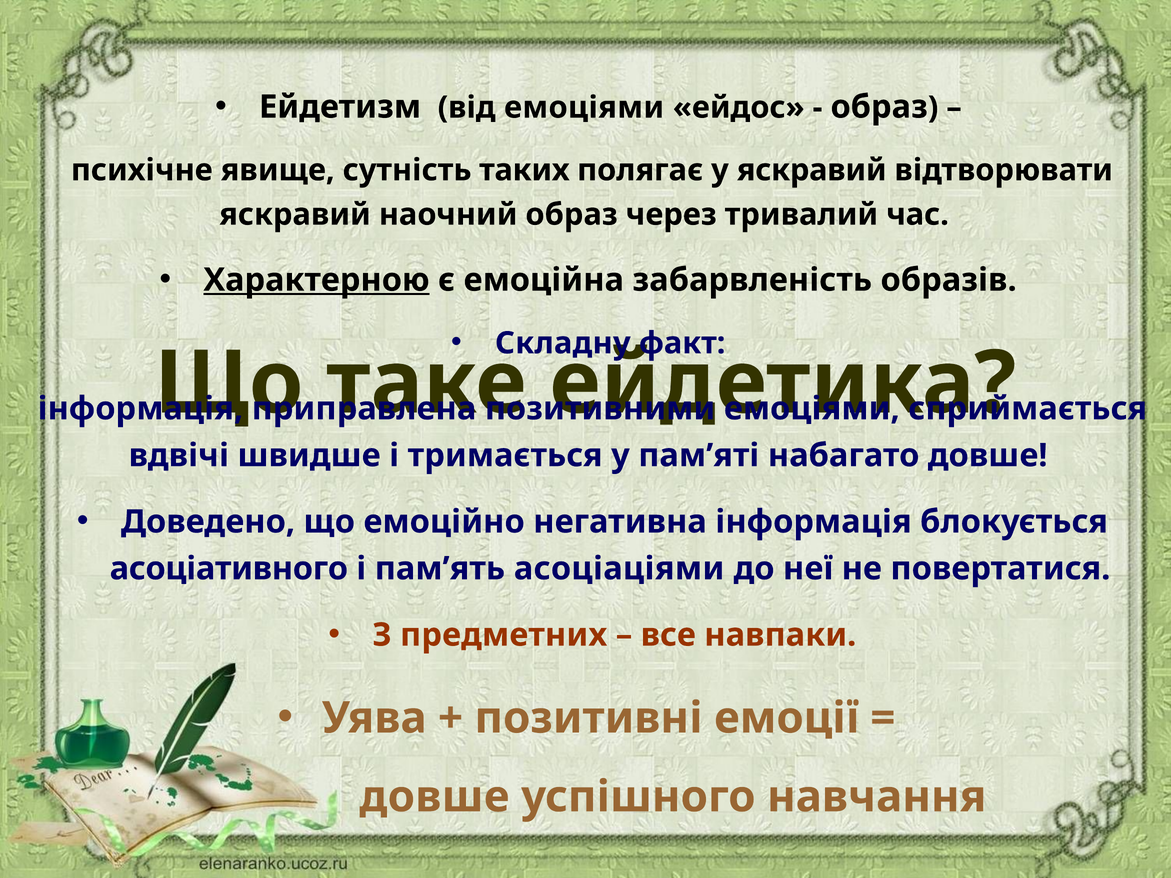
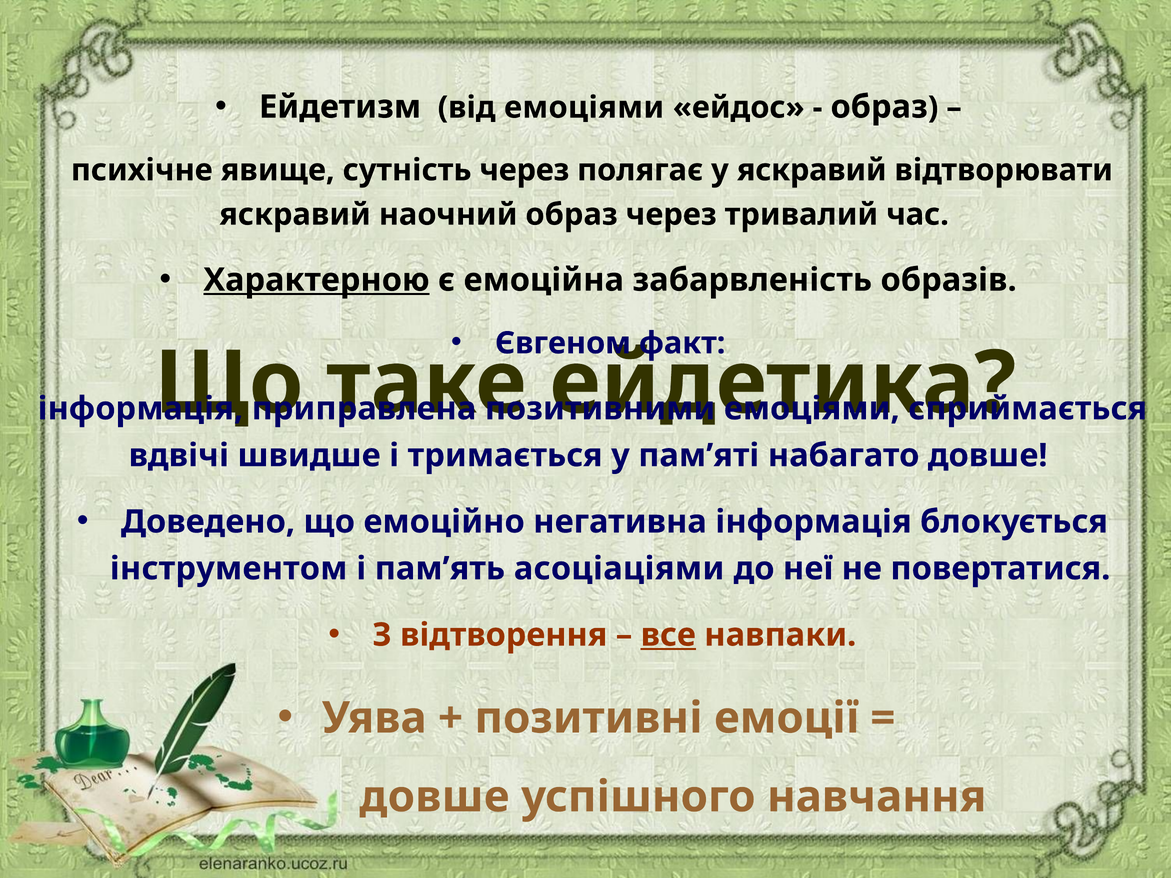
сутність таких: таких -> через (524, 170)
Складну: Складну -> Євгеном (563, 343)
асоціативного: асоціативного -> інструментом (229, 569)
предметних: предметних -> відтворення (504, 635)
все underline: none -> present (668, 635)
